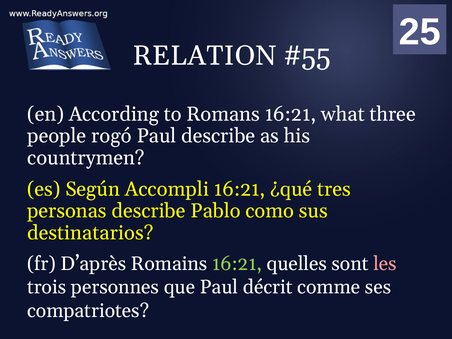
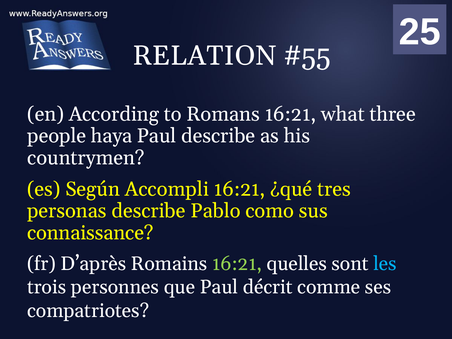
rogó: rogó -> haya (112, 136)
destinatarios: destinatarios -> connaissance (90, 233)
les colour: pink -> light blue (385, 264)
